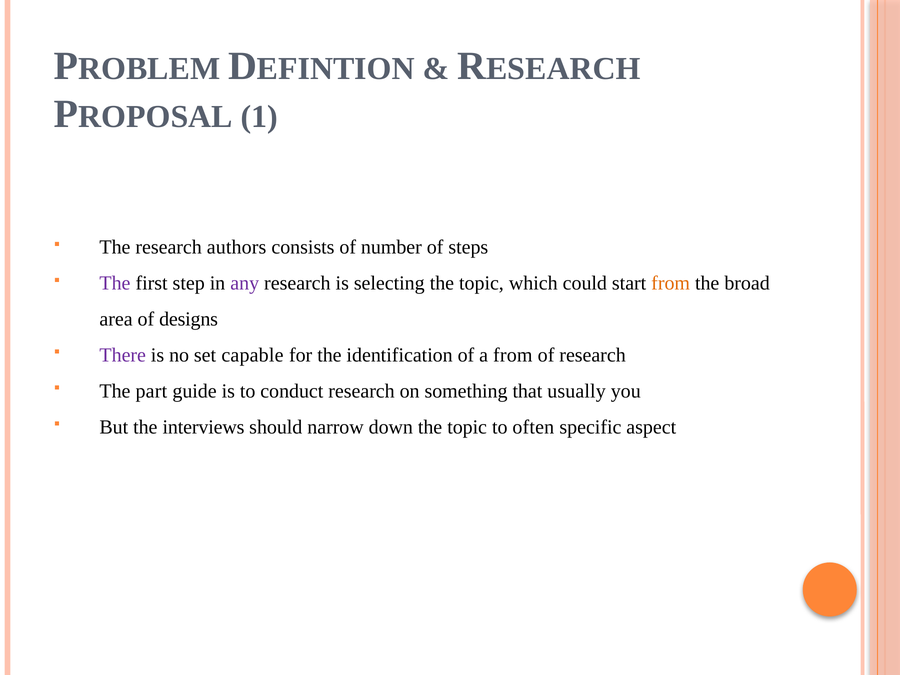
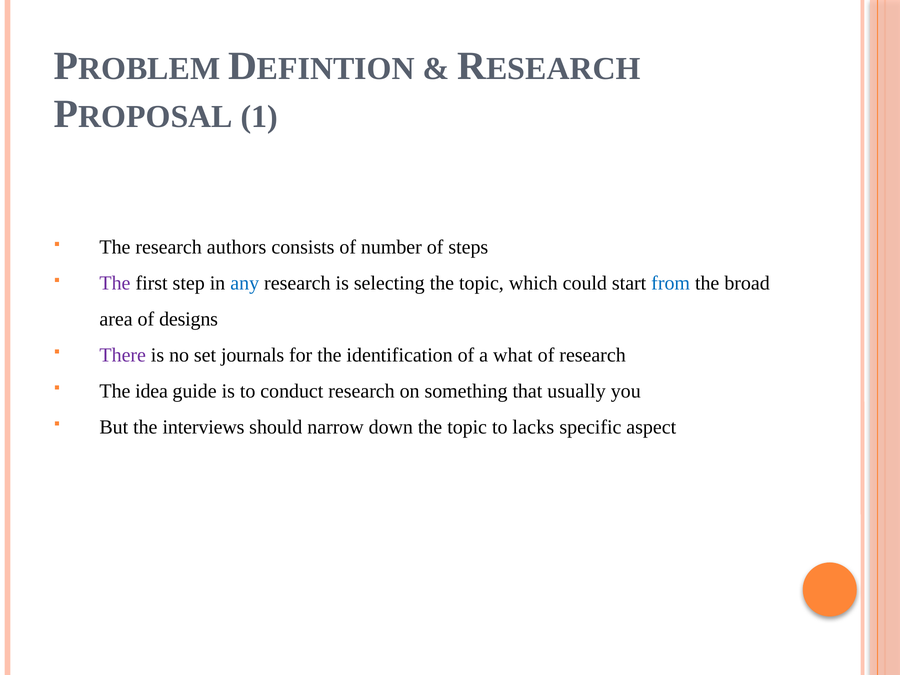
any colour: purple -> blue (245, 283)
from colour: orange -> blue (671, 283)
capable: capable -> journals (253, 355)
a from: from -> what (513, 355)
part: part -> idea (152, 391)
often: often -> lacks (533, 427)
